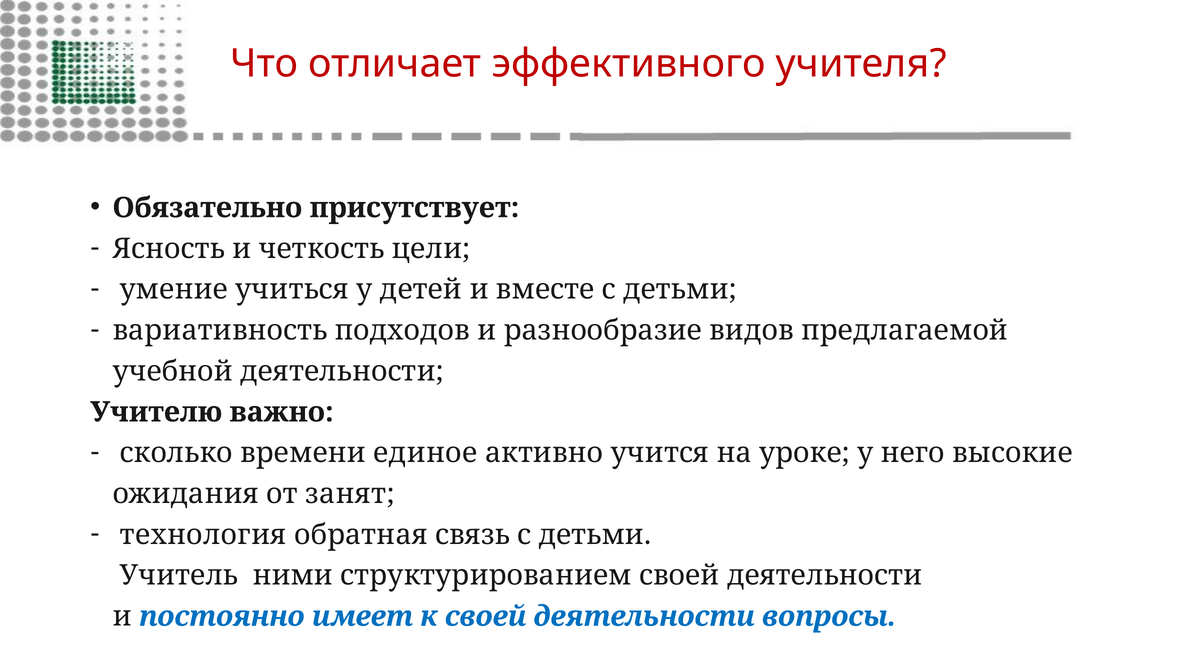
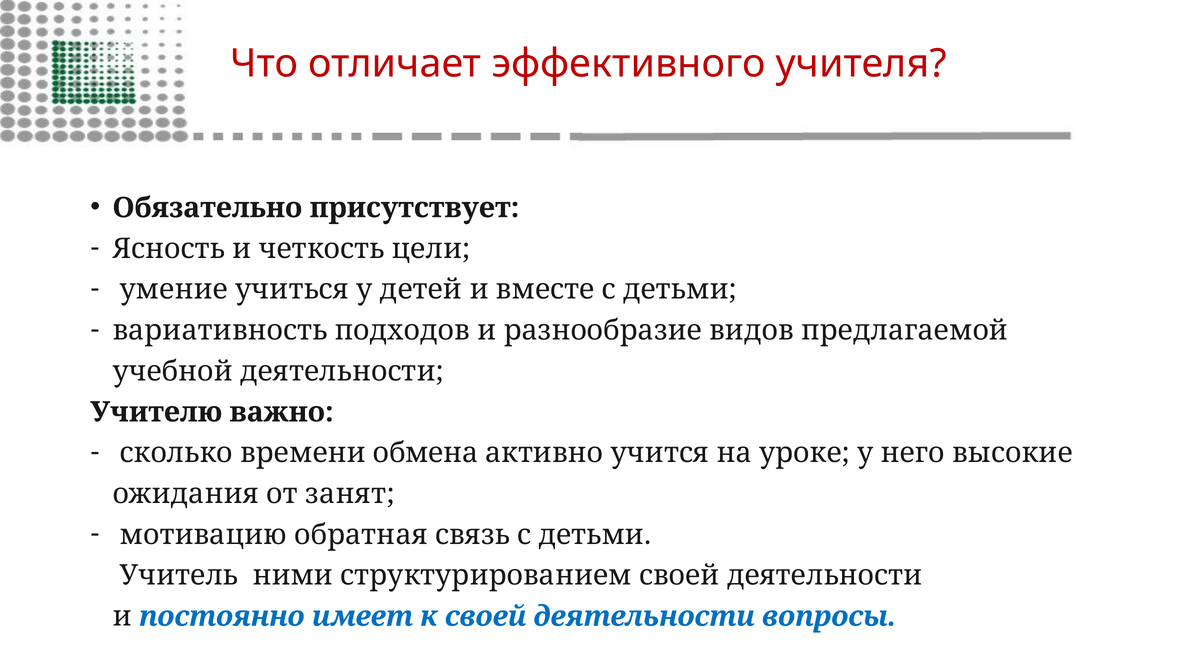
единое: единое -> обмена (426, 453)
технология: технология -> мотивацию (203, 534)
